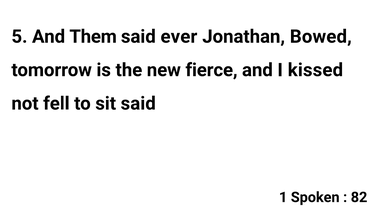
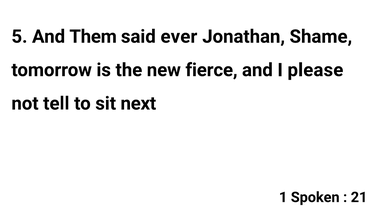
Bowed: Bowed -> Shame (321, 37)
kissed: kissed -> please (315, 70)
fell: fell -> tell (56, 103)
sit said: said -> next (138, 103)
82: 82 -> 21 (359, 197)
